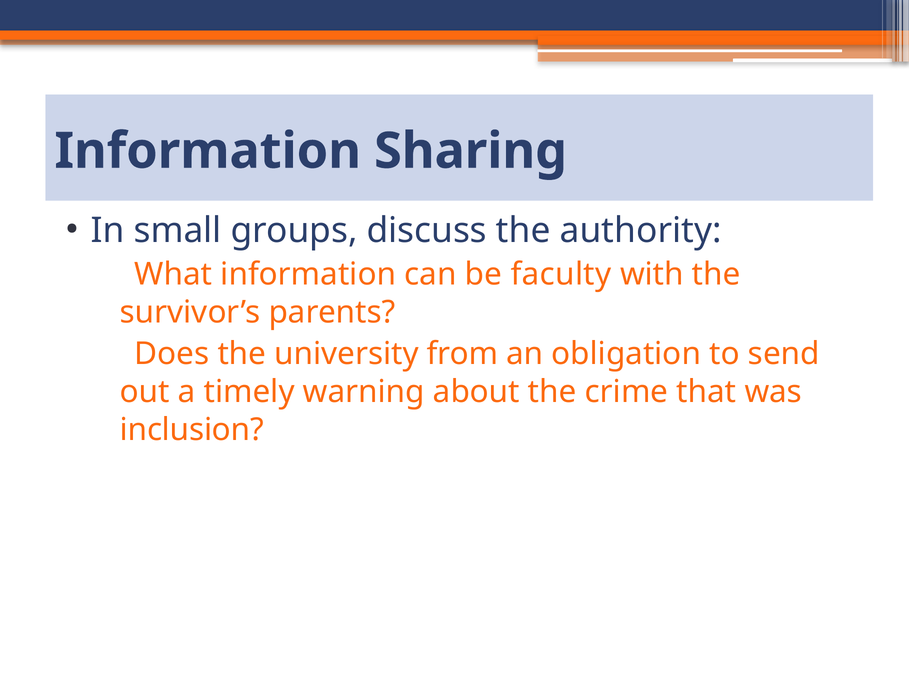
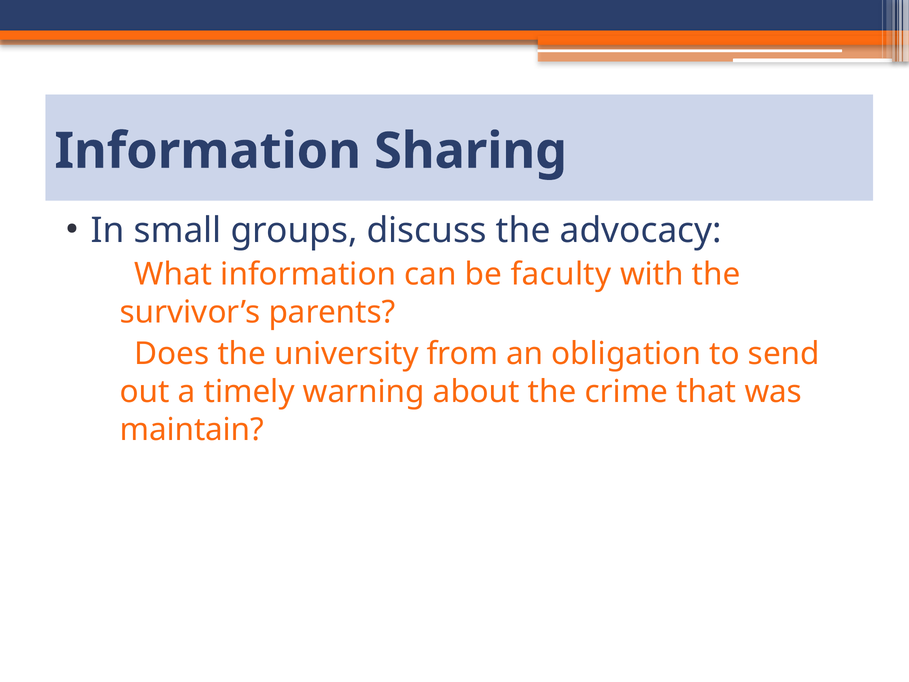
authority: authority -> advocacy (641, 231)
inclusion: inclusion -> maintain (192, 430)
